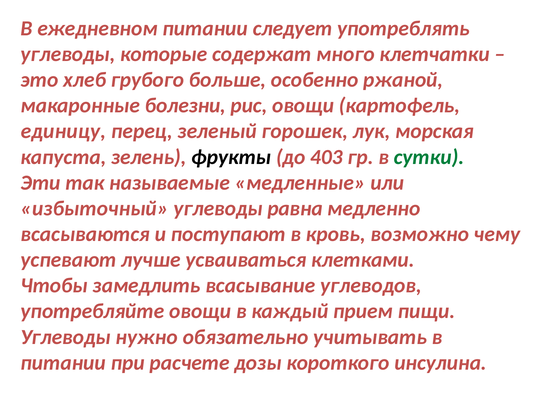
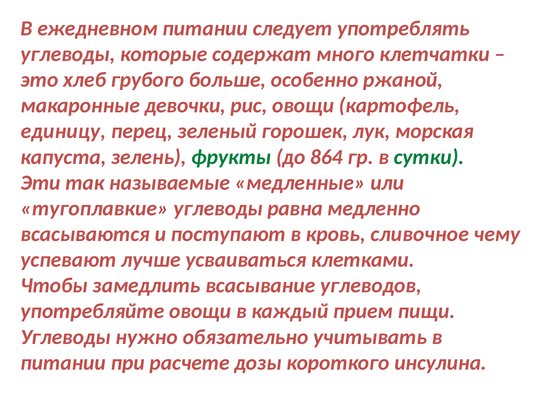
болезни: болезни -> девочки (185, 106)
фрукты colour: black -> green (231, 157)
403: 403 -> 864 (326, 157)
избыточный: избыточный -> тугоплавкие (95, 209)
возможно: возможно -> сливочное (420, 234)
